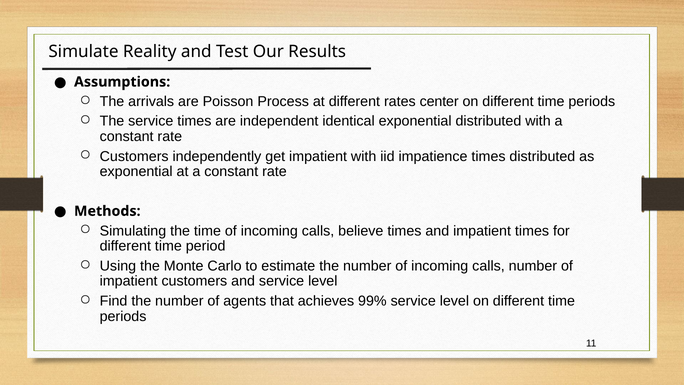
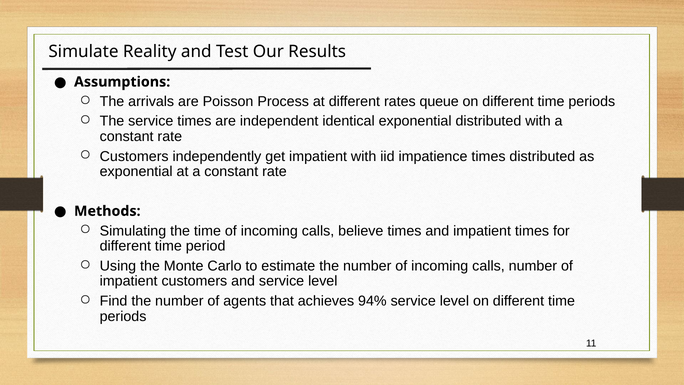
center: center -> queue (439, 102)
99%: 99% -> 94% (372, 301)
